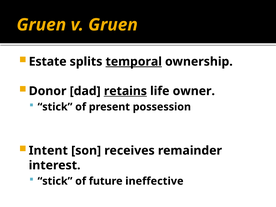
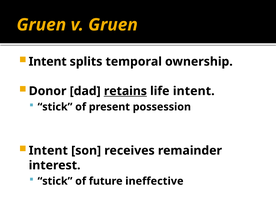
Estate: Estate -> Intent (48, 62)
temporal underline: present -> none (134, 62)
life owner: owner -> intent (194, 91)
